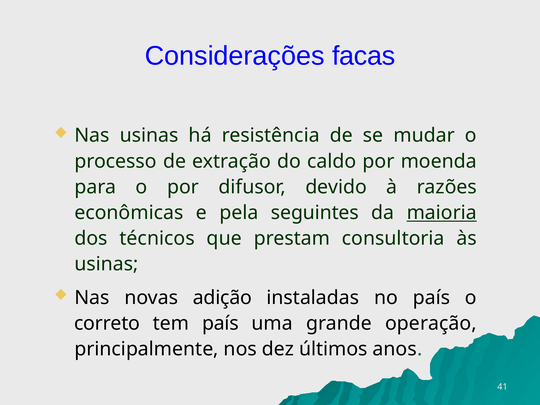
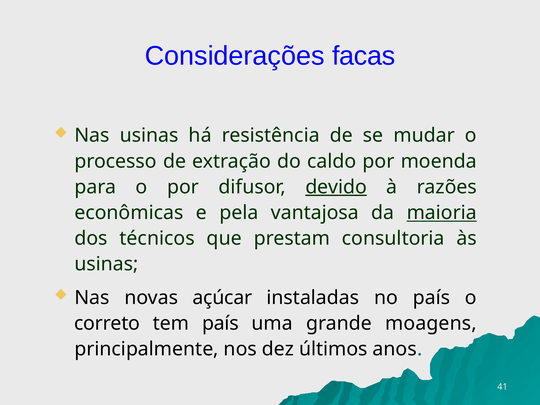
devido underline: none -> present (336, 187)
seguintes: seguintes -> vantajosa (315, 213)
adição: adição -> açúcar (222, 298)
operação: operação -> moagens (431, 323)
